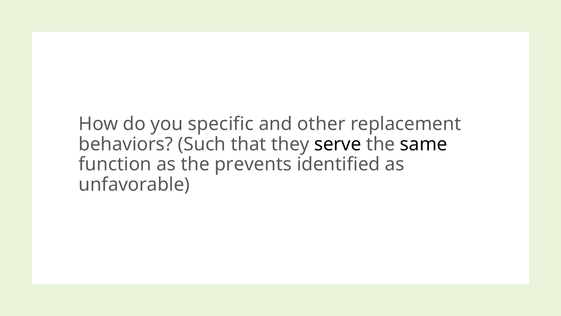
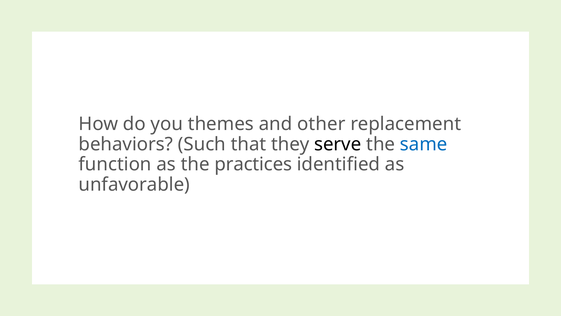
specific: specific -> themes (221, 124)
same colour: black -> blue (424, 144)
prevents: prevents -> practices (253, 164)
